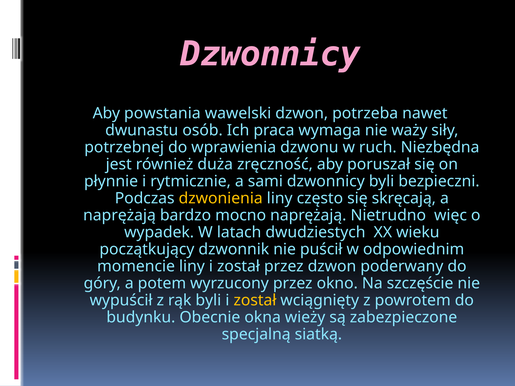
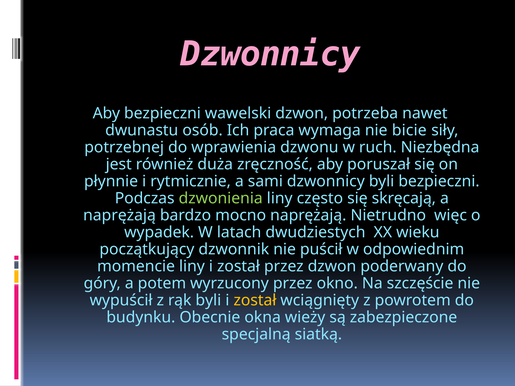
Aby powstania: powstania -> bezpieczni (162, 114)
waży: waży -> bicie (409, 131)
dzwonienia colour: yellow -> light green (221, 198)
